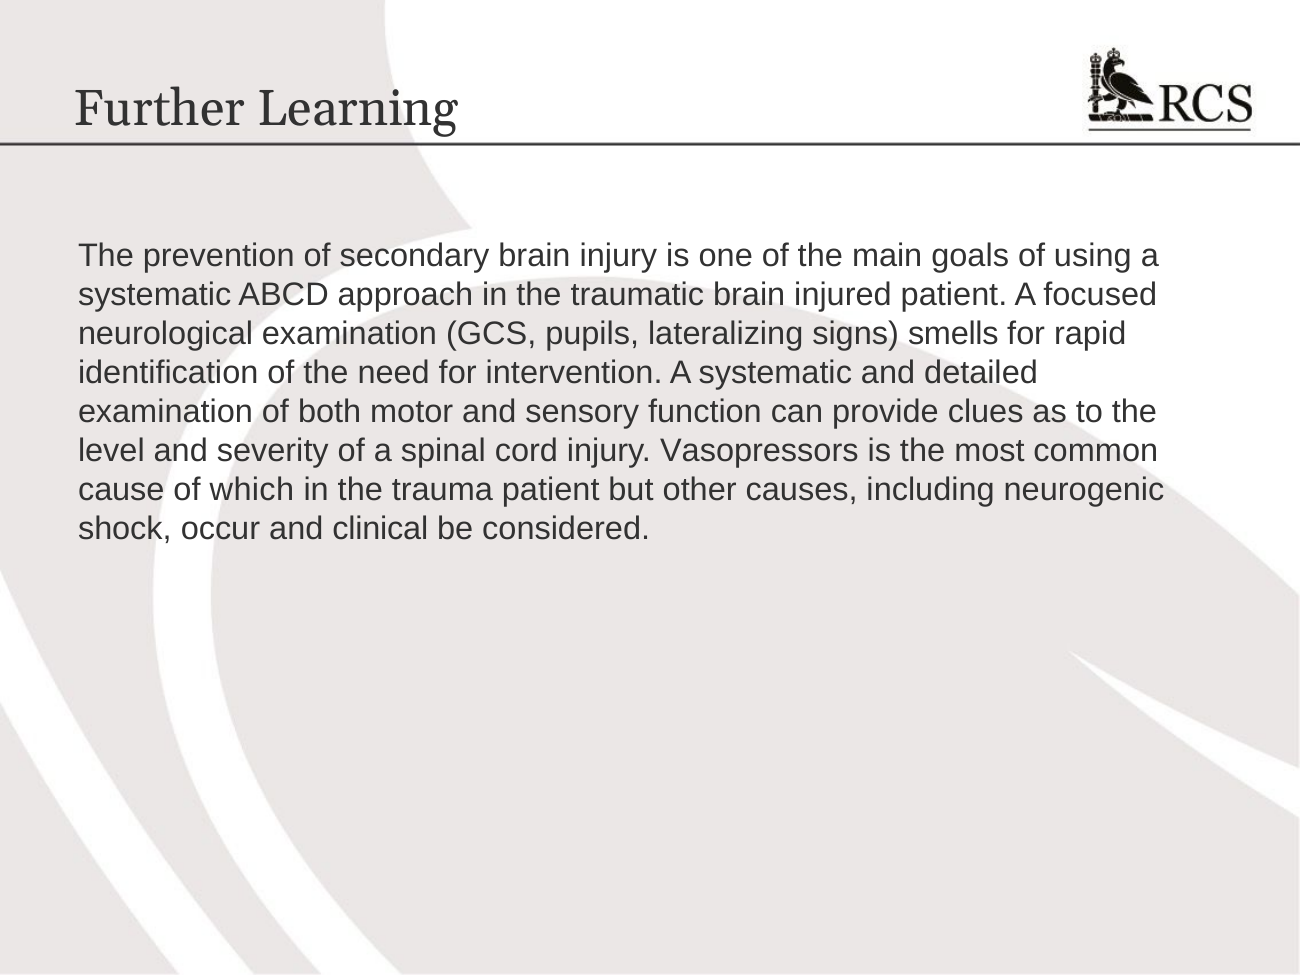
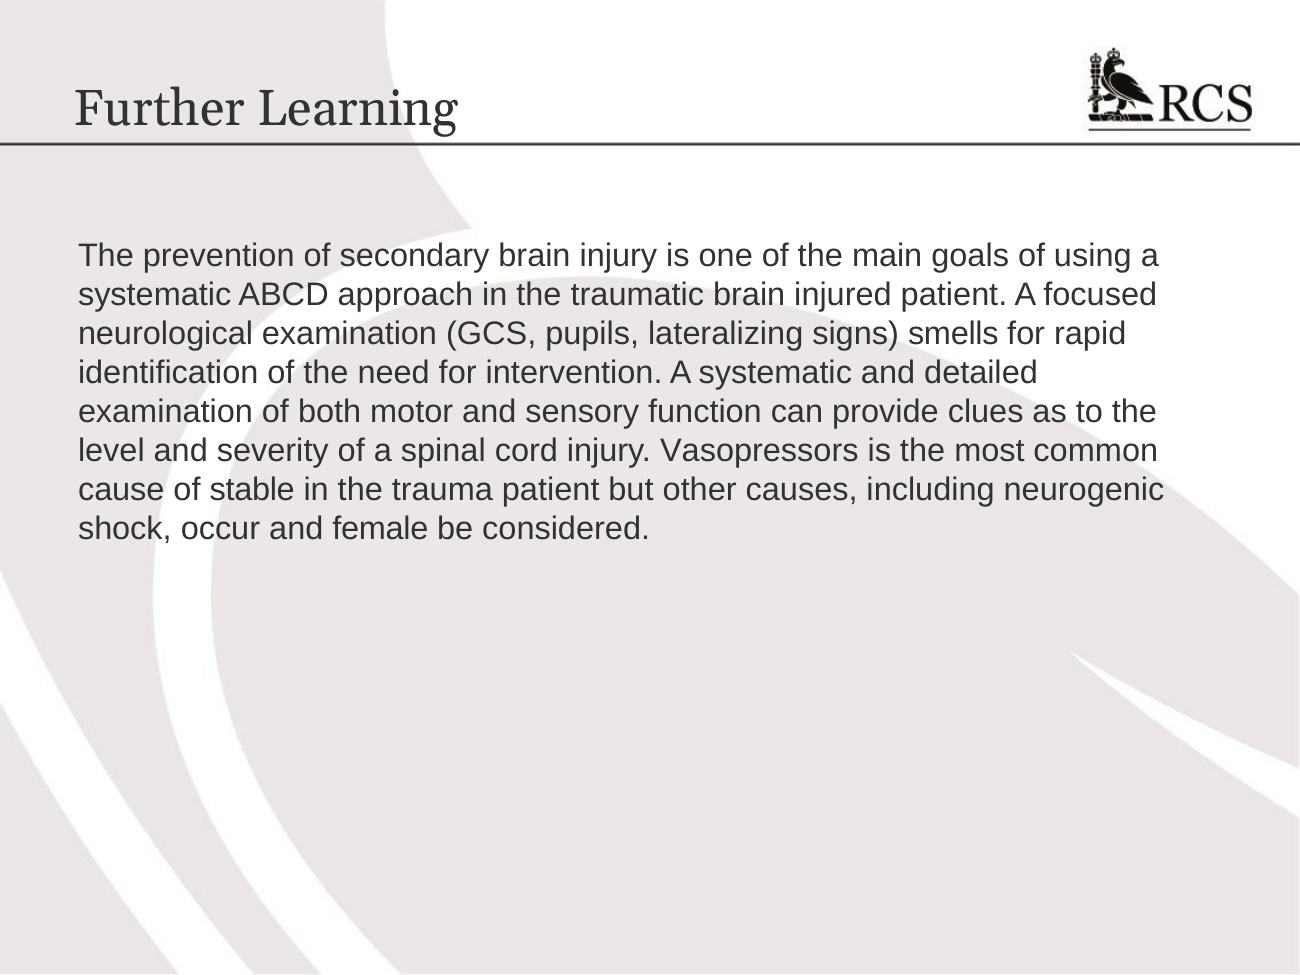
which: which -> stable (252, 490)
clinical: clinical -> female (380, 529)
